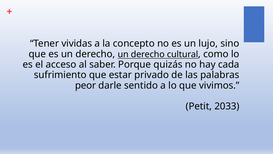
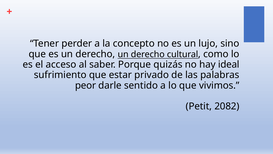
vividas: vividas -> perder (77, 43)
cada: cada -> ideal (229, 64)
2033: 2033 -> 2082 (227, 106)
